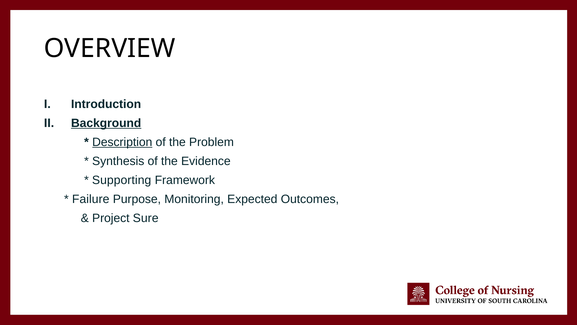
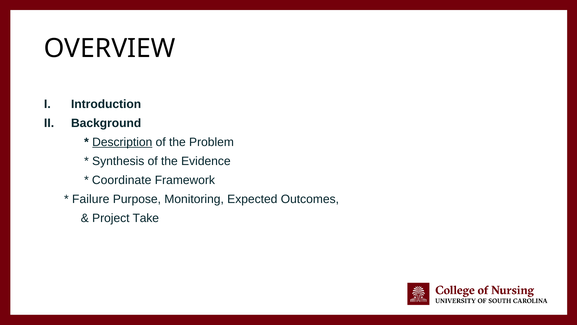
Background underline: present -> none (106, 123)
Supporting: Supporting -> Coordinate (122, 180)
Sure: Sure -> Take (146, 218)
